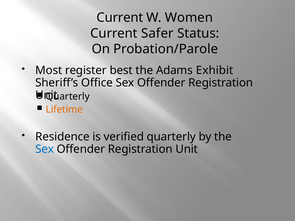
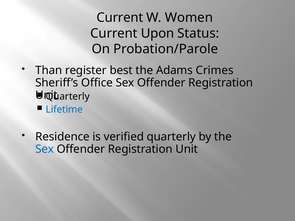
Safer: Safer -> Upon (157, 33)
Most: Most -> Than (49, 70)
Exhibit: Exhibit -> Crimes (215, 70)
Lifetime colour: orange -> blue (64, 110)
